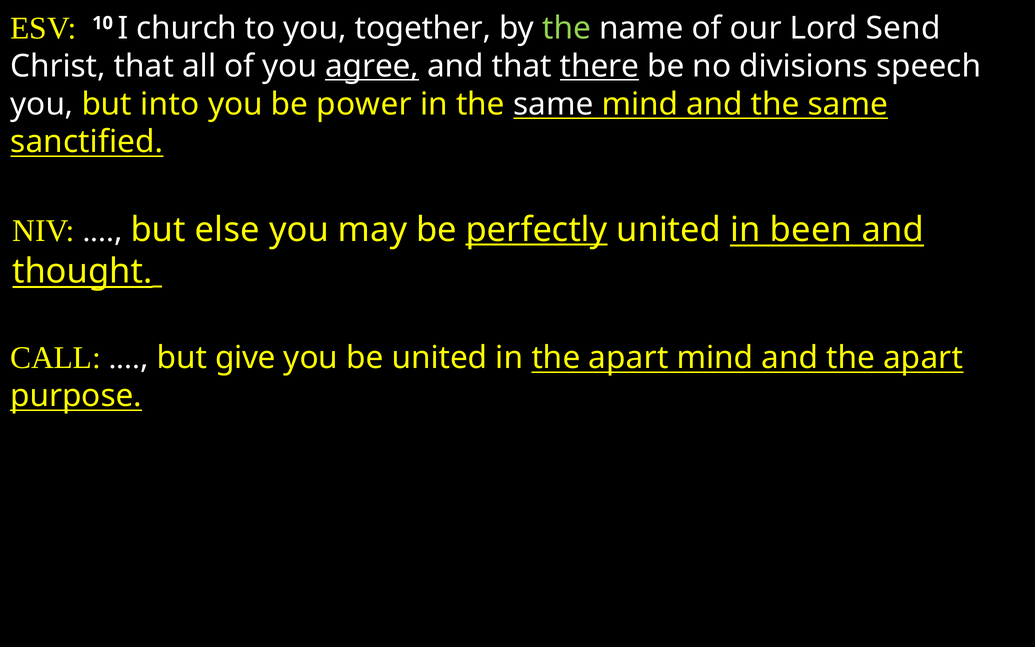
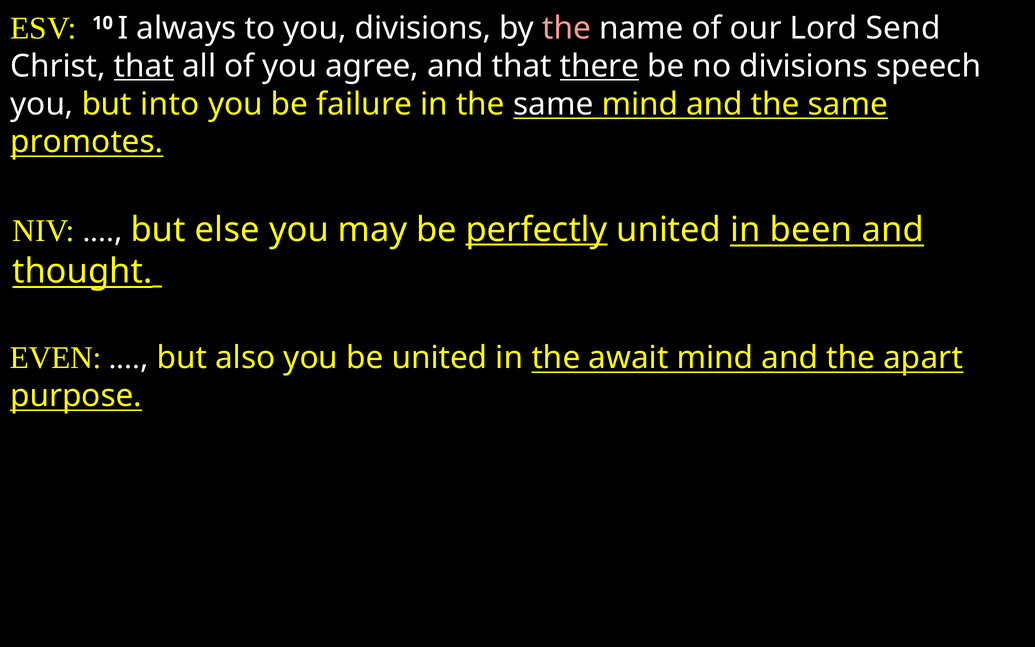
church: church -> always (186, 28)
you together: together -> divisions (423, 28)
the colour: light green -> pink (567, 28)
that underline: none -> present (144, 66)
agree underline: present -> none (372, 66)
power: power -> failure (364, 104)
sanctified: sanctified -> promotes (87, 142)
CALL: CALL -> EVEN (56, 358)
give: give -> also (245, 358)
in the apart: apart -> await (628, 358)
